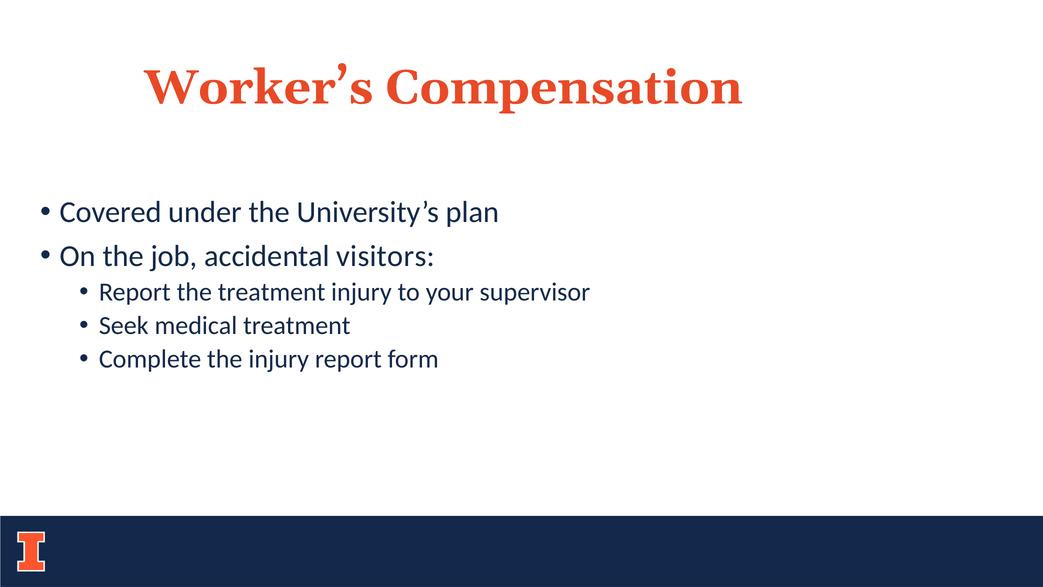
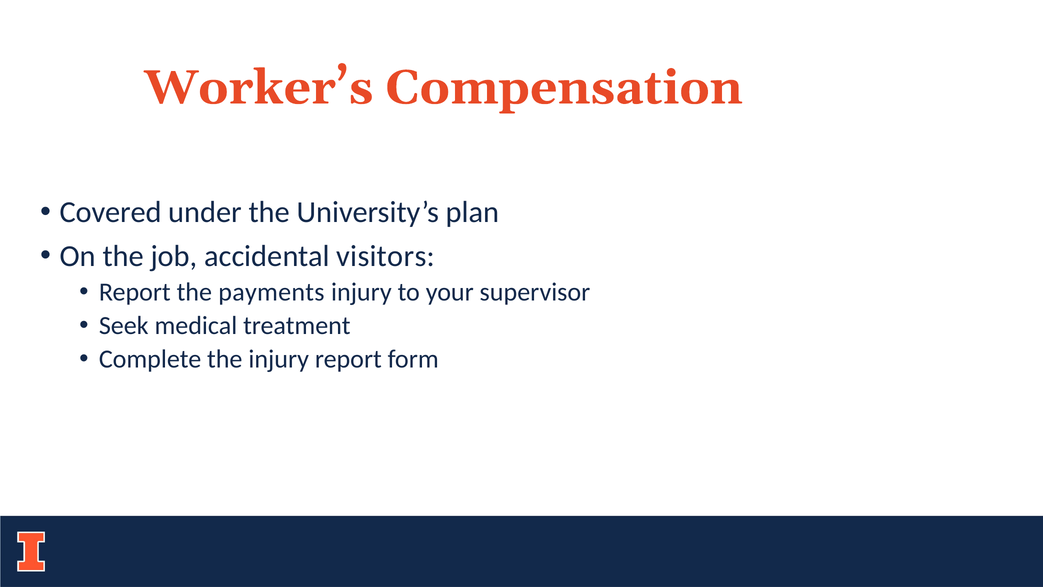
the treatment: treatment -> payments (271, 292)
